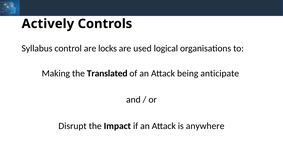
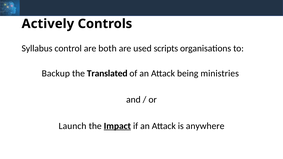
locks: locks -> both (108, 48)
logical: logical -> scripts (166, 48)
Making: Making -> Backup (56, 73)
anticipate: anticipate -> ministries (220, 73)
Disrupt: Disrupt -> Launch (72, 126)
Impact underline: none -> present (117, 126)
